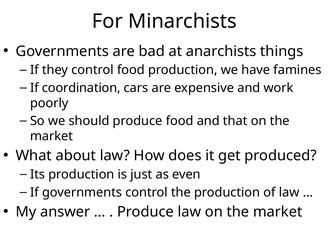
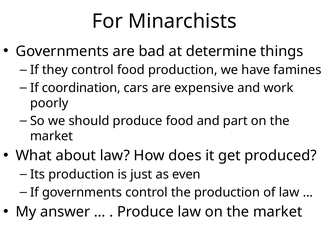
anarchists: anarchists -> determine (221, 51)
that: that -> part (235, 121)
